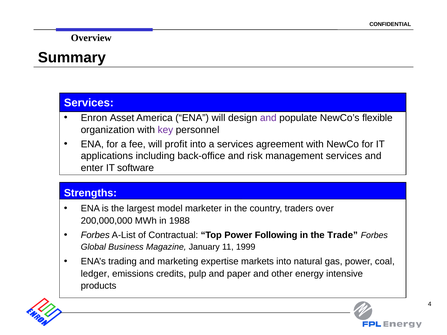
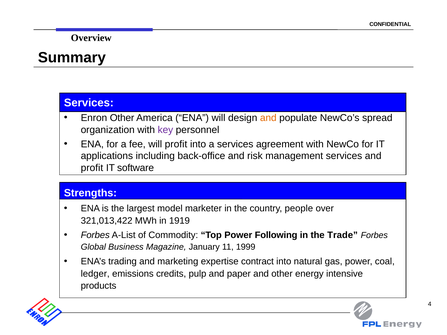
Enron Asset: Asset -> Other (122, 118)
and colour: purple -> orange (268, 118)
flexible: flexible -> spread (377, 118)
enter: enter -> profit (92, 168)
traders: traders -> people (299, 209)
200,000,000: 200,000,000 -> 321,013,422 (107, 221)
1988: 1988 -> 1919 (179, 221)
Contractual: Contractual -> Commodity (173, 235)
markets: markets -> contract (257, 262)
